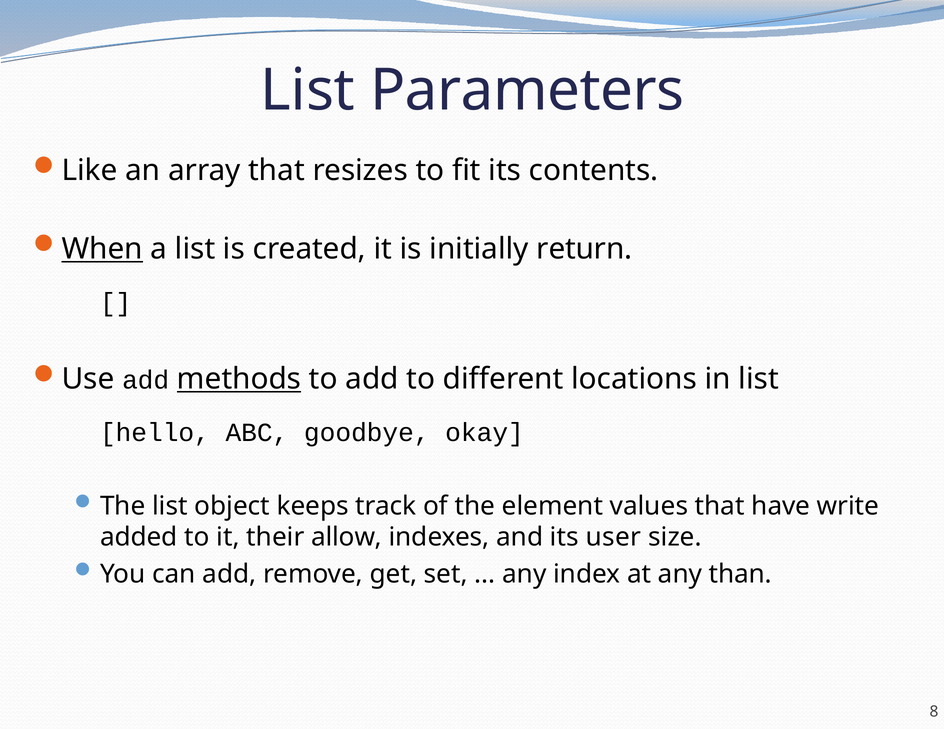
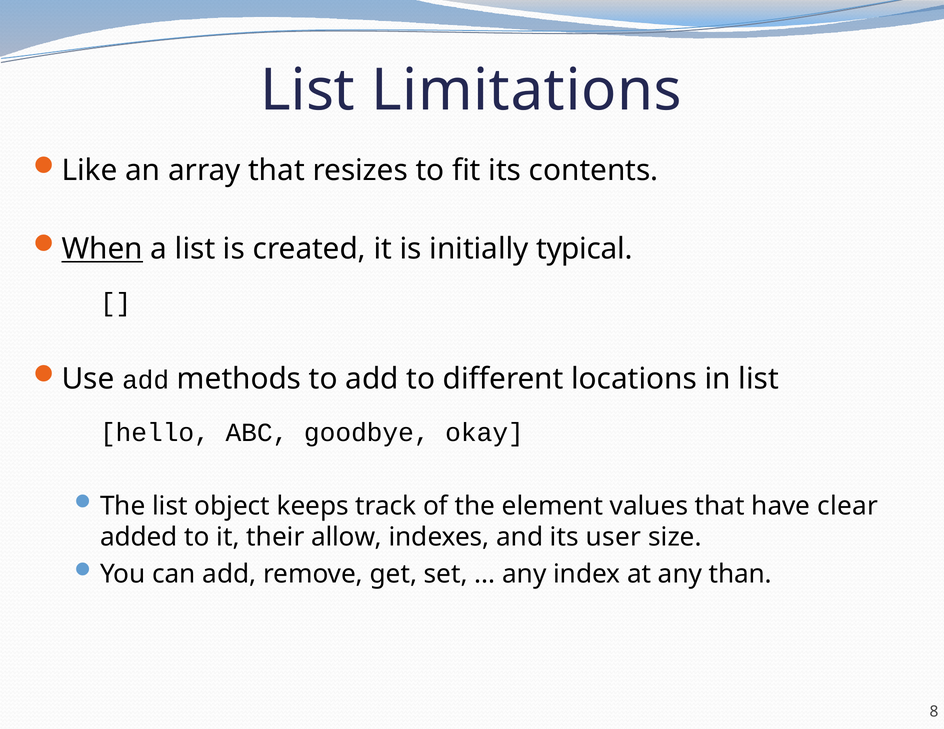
Parameters: Parameters -> Limitations (527, 91)
return: return -> typical (584, 249)
methods underline: present -> none (239, 379)
write: write -> clear (848, 506)
